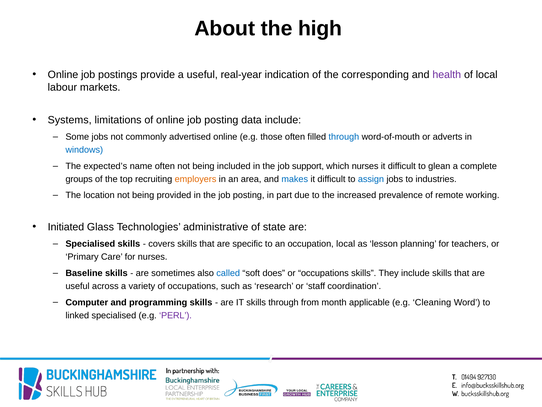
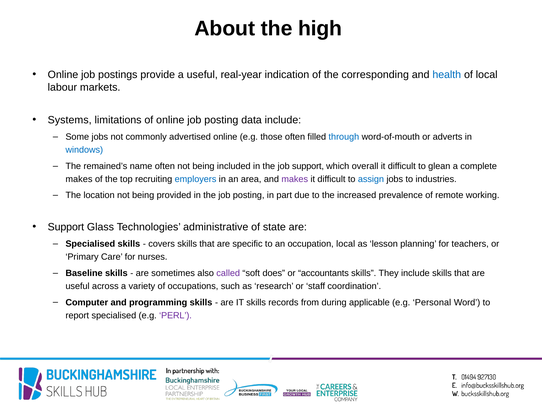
health colour: purple -> blue (447, 75)
expected’s: expected’s -> remained’s (105, 166)
which nurses: nurses -> overall (365, 166)
groups: groups -> makes (79, 179)
employers colour: orange -> blue (196, 179)
makes colour: blue -> purple (295, 179)
Initiated: Initiated -> Support (66, 227)
called colour: blue -> purple (228, 273)
or occupations: occupations -> accountants (323, 273)
skills through: through -> records (283, 302)
month: month -> during (334, 302)
Cleaning: Cleaning -> Personal (432, 302)
linked: linked -> report (77, 315)
